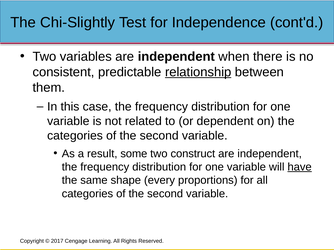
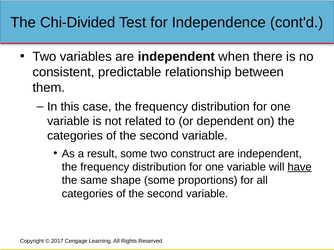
Chi-Slightly: Chi-Slightly -> Chi-Divided (78, 22)
relationship underline: present -> none (198, 72)
shape every: every -> some (160, 181)
